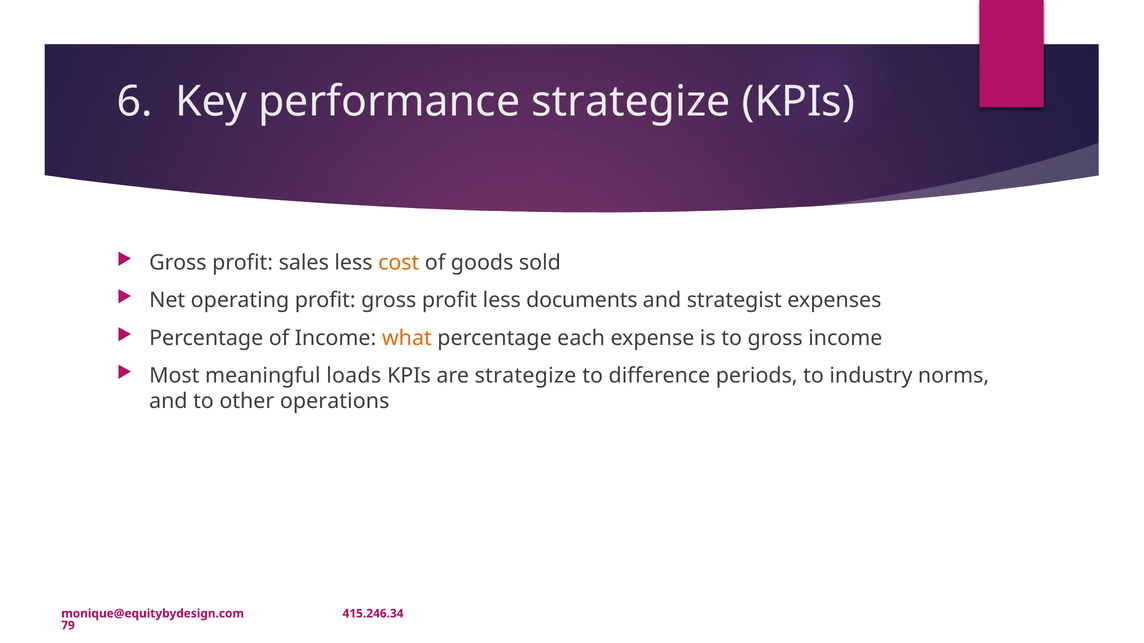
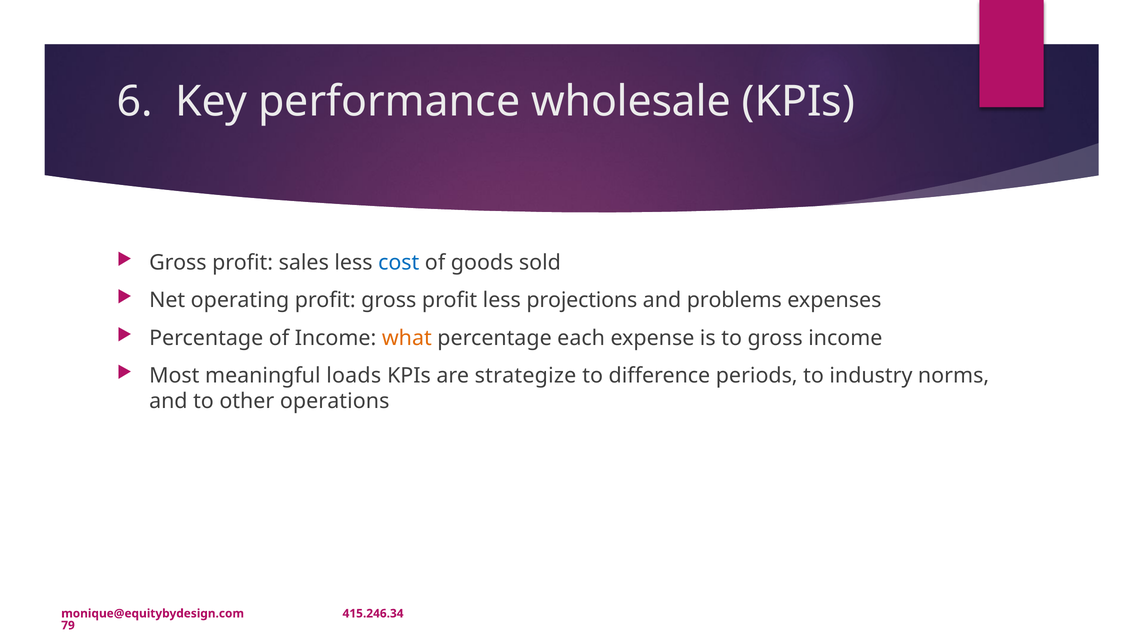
performance strategize: strategize -> wholesale (631, 102)
cost colour: orange -> blue (399, 263)
documents: documents -> projections (582, 301)
strategist: strategist -> problems (734, 301)
